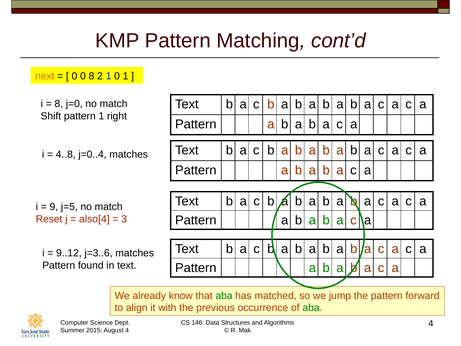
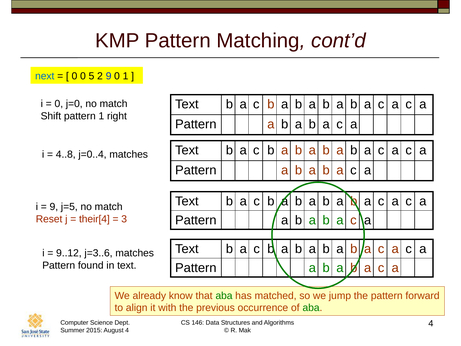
next colour: orange -> blue (45, 76)
0 8: 8 -> 5 (91, 76)
2 1: 1 -> 9 (109, 76)
8: 8 -> 0 (59, 104)
also[4: also[4 -> their[4 (94, 219)
